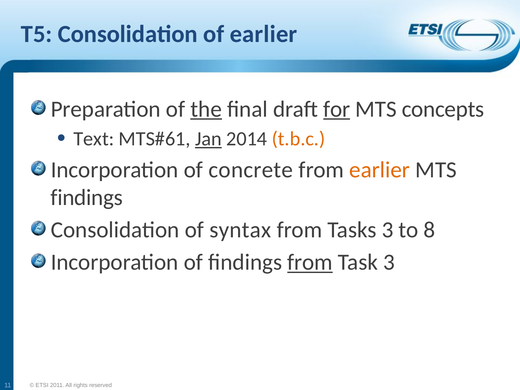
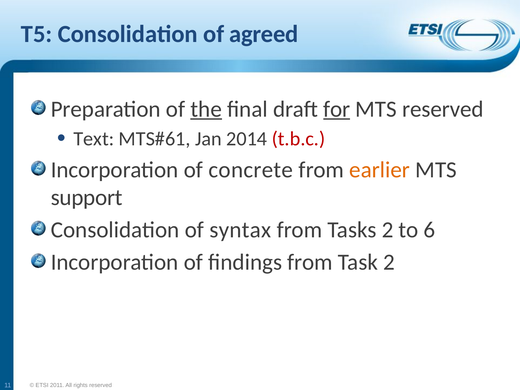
of earlier: earlier -> agreed (264, 34)
MTS concepts: concepts -> reserved (443, 109)
Jan underline: present -> none (208, 139)
t.b.c colour: orange -> red (298, 139)
findings: findings -> support (87, 198)
Tasks 3: 3 -> 2 (388, 230)
8: 8 -> 6 (429, 230)
from underline: present -> none (310, 262)
Task 3: 3 -> 2 (389, 262)
